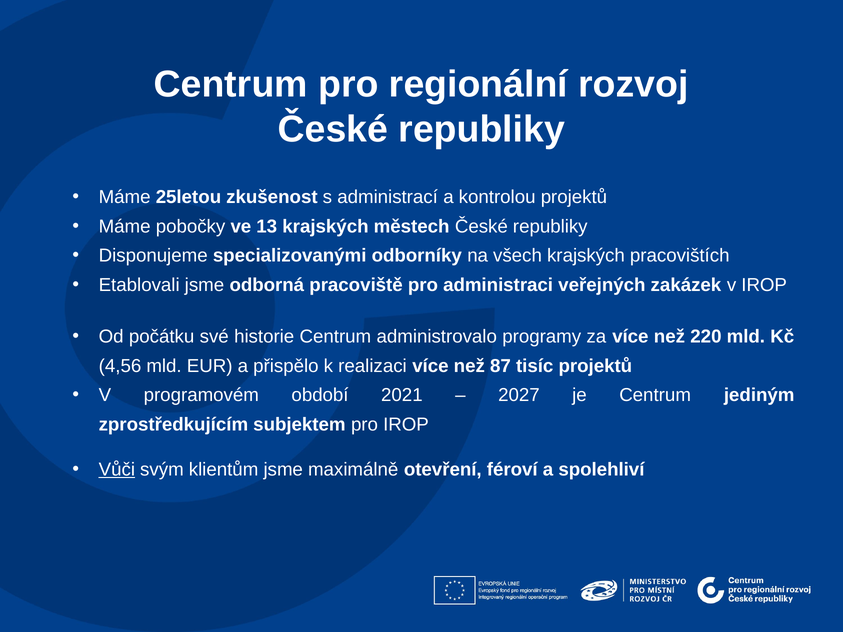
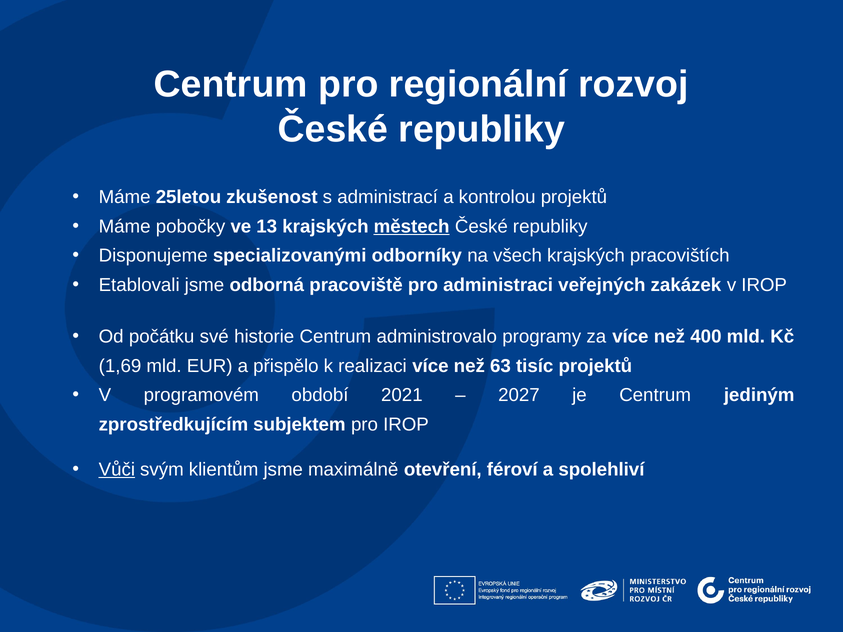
městech underline: none -> present (412, 227)
220: 220 -> 400 (706, 337)
4,56: 4,56 -> 1,69 (120, 366)
87: 87 -> 63 (500, 366)
